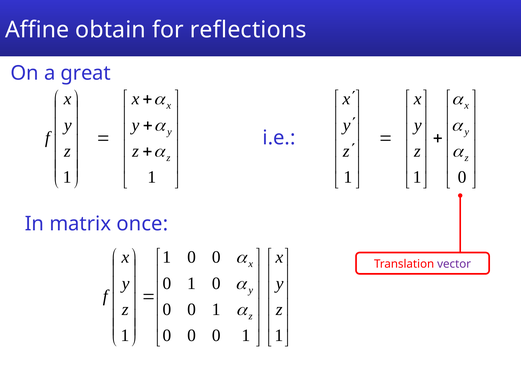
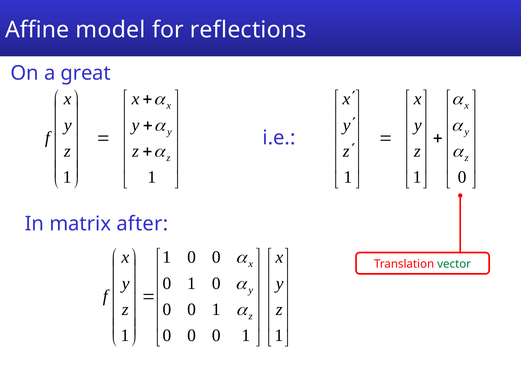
obtain: obtain -> model (111, 30)
once: once -> after (142, 224)
vector colour: purple -> green (454, 264)
